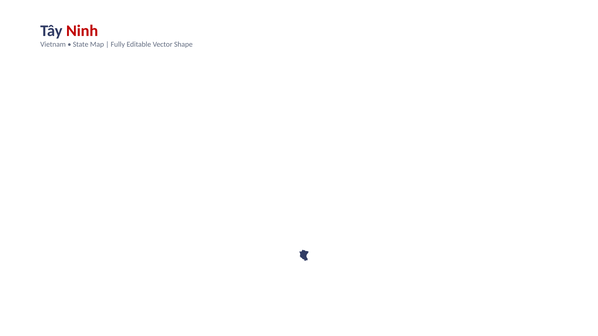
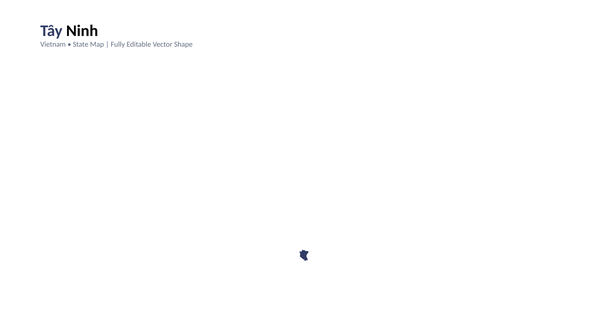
Ninh colour: red -> black (82, 31)
